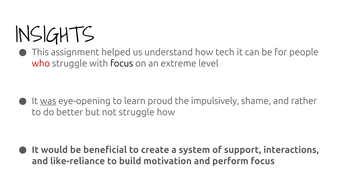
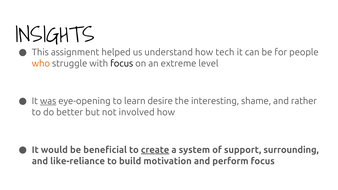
who colour: red -> orange (41, 64)
proud: proud -> desire (160, 101)
impulsively: impulsively -> interesting (215, 101)
not struggle: struggle -> involved (137, 112)
create underline: none -> present (155, 150)
interactions: interactions -> surrounding (291, 150)
